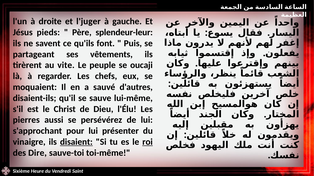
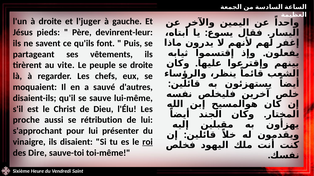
splendeur-leur: splendeur-leur -> devinrent-leur (124, 32)
se oucaji: oucaji -> droite (141, 65)
pierres: pierres -> proche (26, 120)
persévérez: persévérez -> rétribution (101, 120)
disaient underline: present -> none (76, 142)
